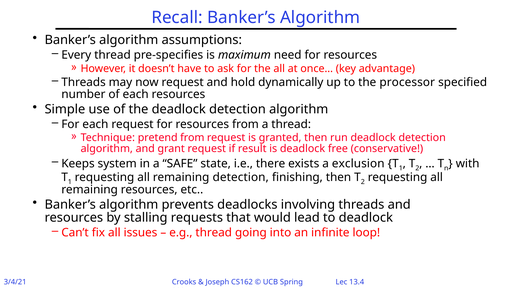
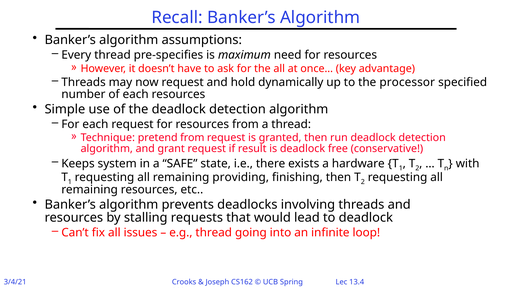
exclusion: exclusion -> hardware (358, 164)
remaining detection: detection -> providing (241, 177)
